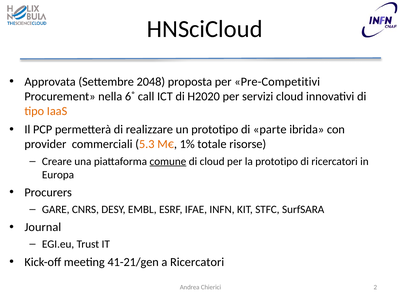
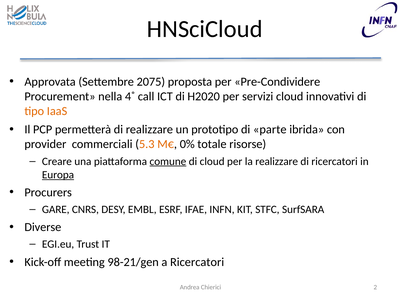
2048: 2048 -> 2075 (151, 82)
Pre-Competitivi: Pre-Competitivi -> Pre-Condividere (277, 82)
6˚: 6˚ -> 4˚ (130, 96)
1%: 1% -> 0% (187, 144)
la prototipo: prototipo -> realizzare (277, 161)
Europa underline: none -> present (58, 175)
Journal: Journal -> Diverse (43, 227)
41-21/gen: 41-21/gen -> 98-21/gen (133, 262)
